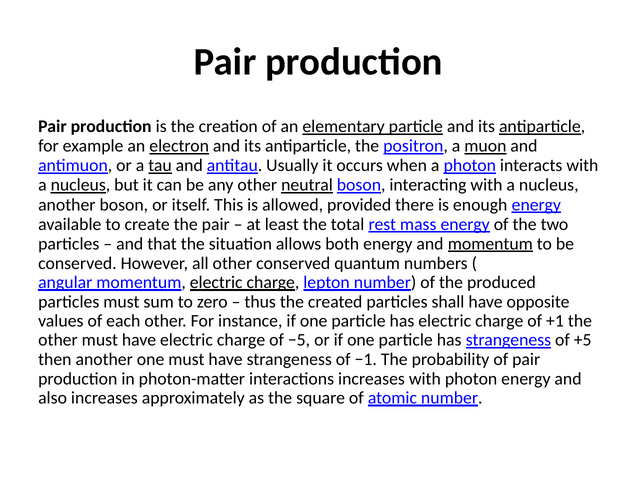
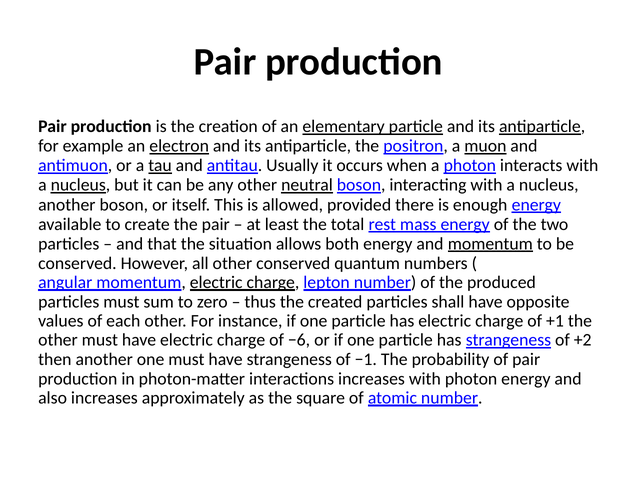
−5: −5 -> −6 (299, 340)
+5: +5 -> +2 (583, 340)
